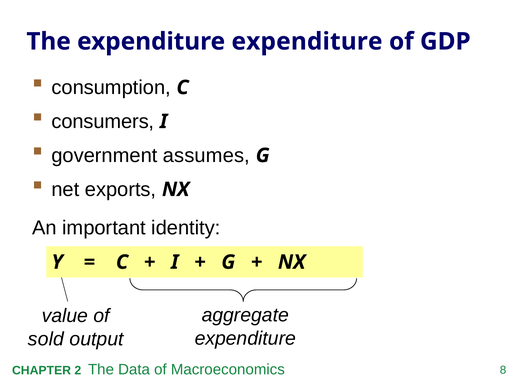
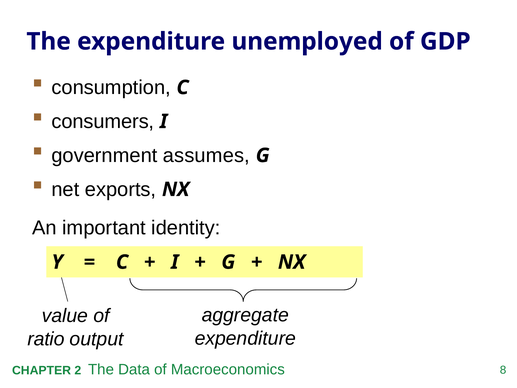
expenditure expenditure: expenditure -> unemployed (307, 41)
sold: sold -> ratio (46, 339)
